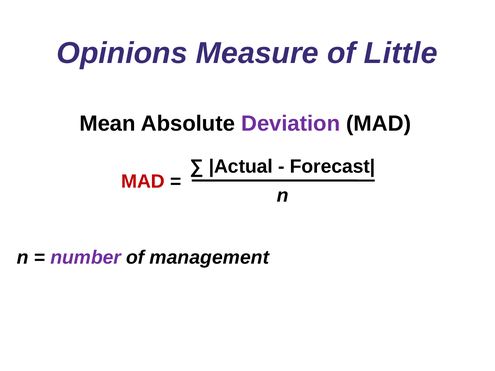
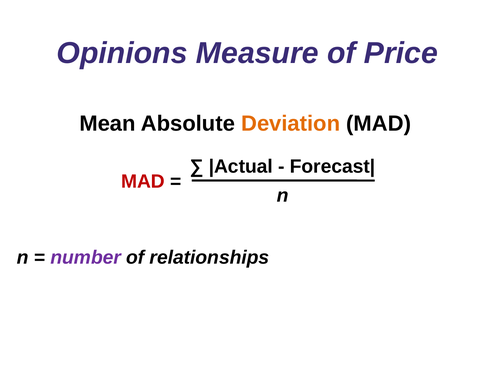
Little: Little -> Price (401, 53)
Deviation colour: purple -> orange (291, 124)
management: management -> relationships (209, 258)
